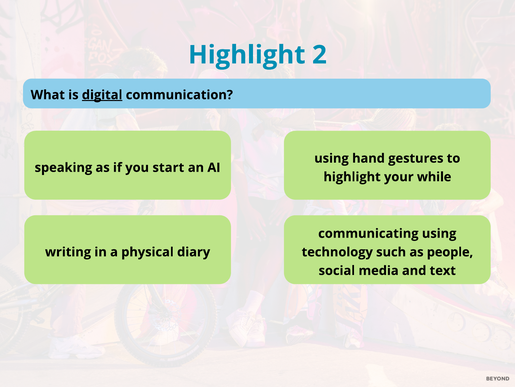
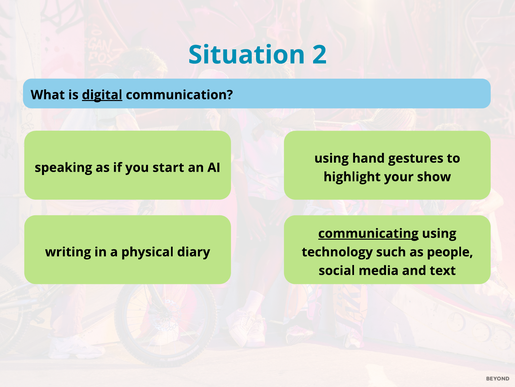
Highlight: Highlight -> Situation (247, 55)
while: while -> show (434, 177)
communicating underline: none -> present (368, 233)
